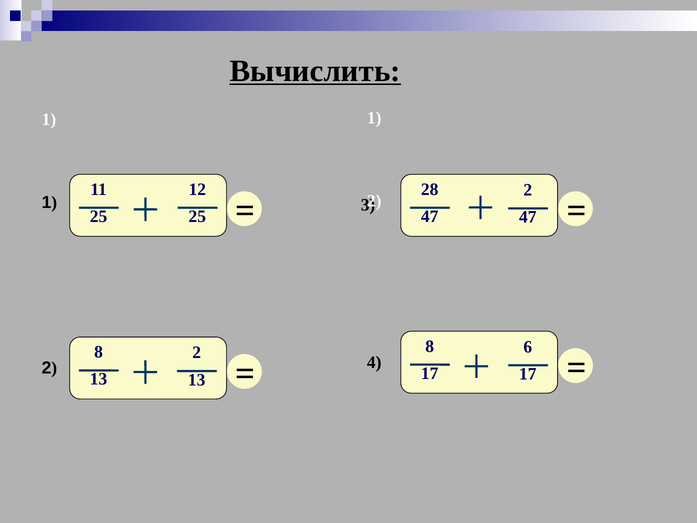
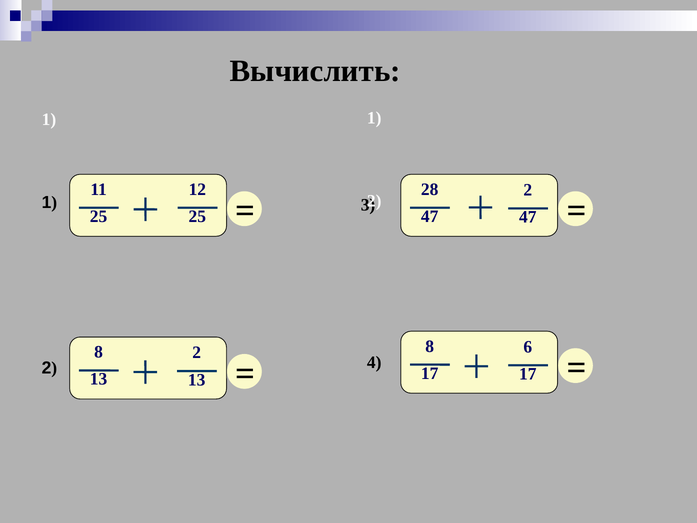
Вычислить underline: present -> none (315, 71)
